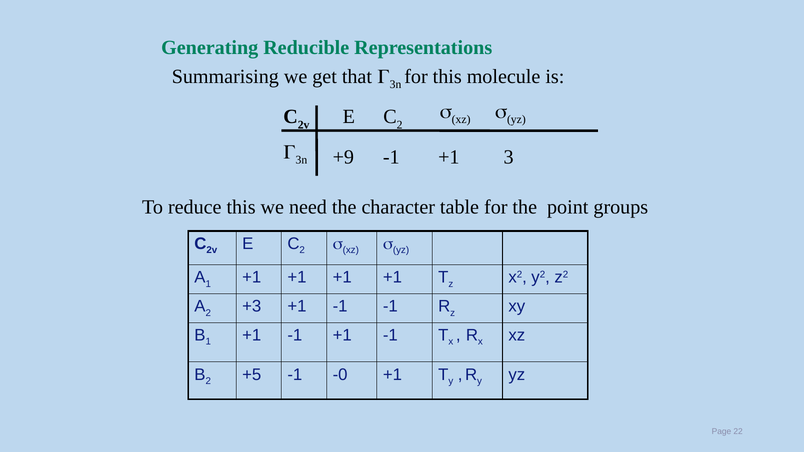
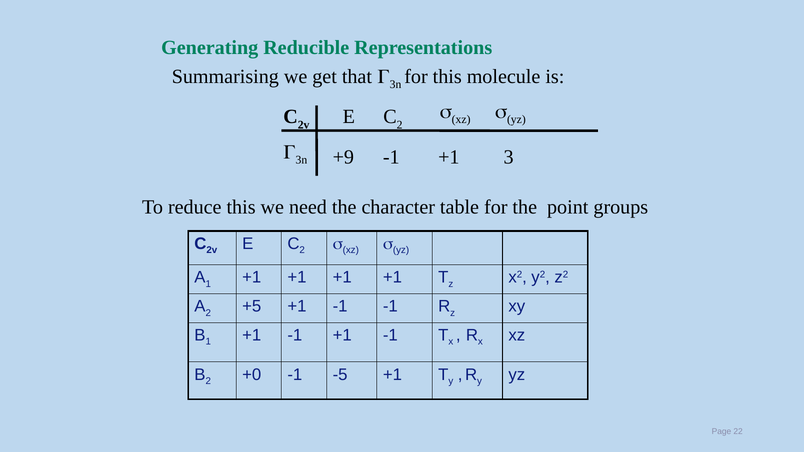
+3: +3 -> +5 (252, 307)
+5: +5 -> +0 (252, 375)
-0: -0 -> -5 (340, 375)
